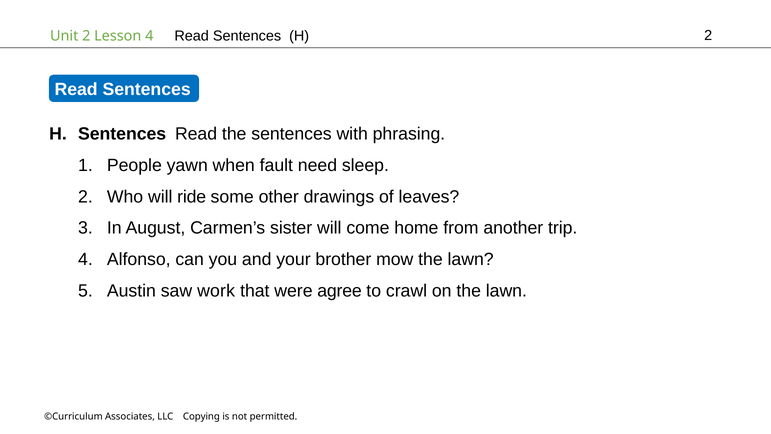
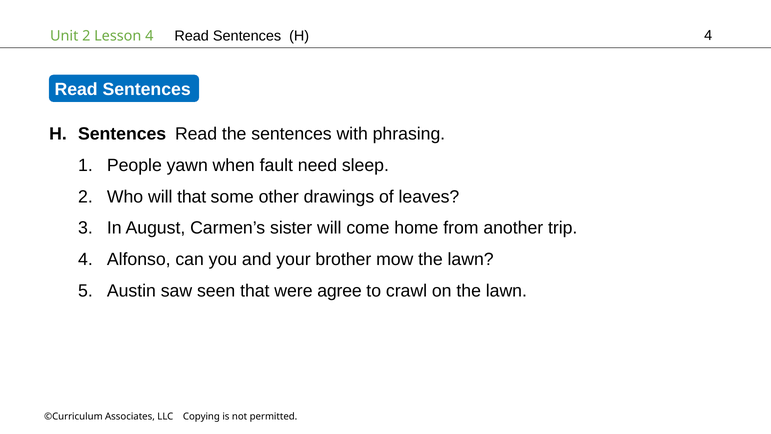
2: 2 -> 4 (708, 36)
will ride: ride -> that (192, 197)
work: work -> seen (216, 290)
